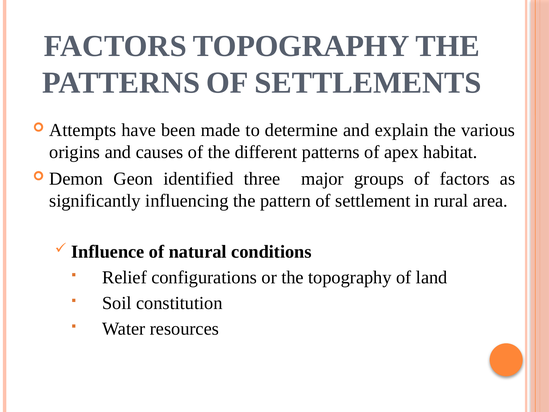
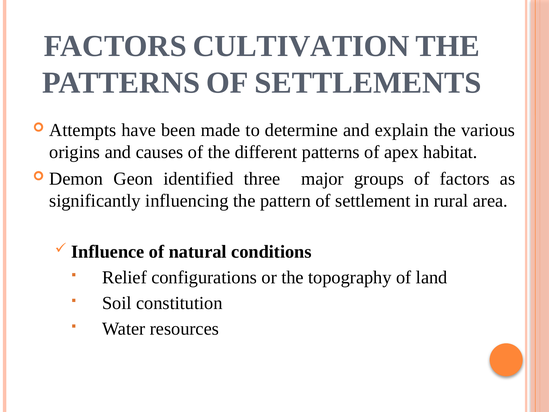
FACTORS TOPOGRAPHY: TOPOGRAPHY -> CULTIVATION (301, 46)
